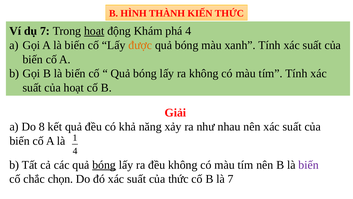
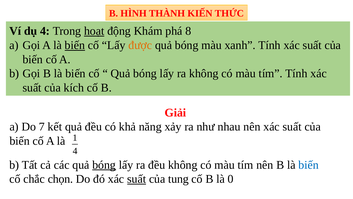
dụ 7: 7 -> 4 (45, 31)
phá 4: 4 -> 8 (188, 31)
biến underline: none -> present (75, 45)
của hoạt: hoạt -> kích (74, 87)
8: 8 -> 7 (42, 127)
biến colour: purple -> blue (309, 165)
suất underline: none -> present (137, 179)
của thức: thức -> tung (178, 179)
là 7: 7 -> 0 (231, 179)
